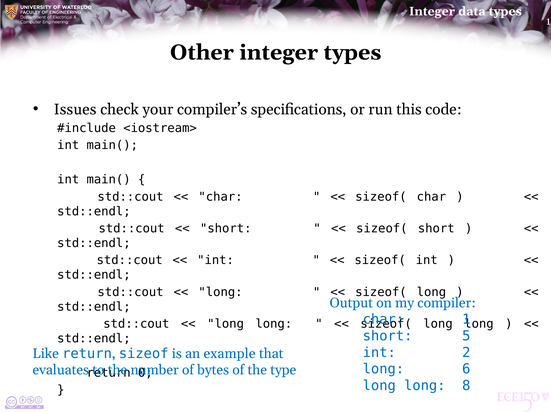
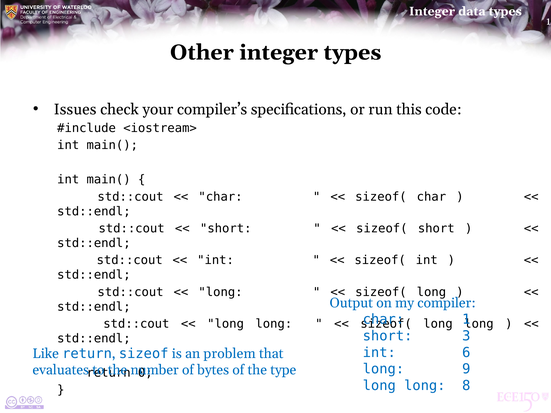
5: 5 -> 3 (466, 336)
2: 2 -> 6 (466, 353)
example: example -> problem (230, 354)
6: 6 -> 9 (466, 369)
